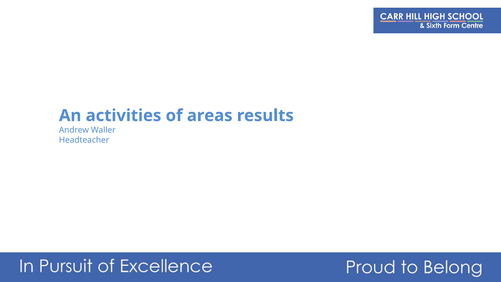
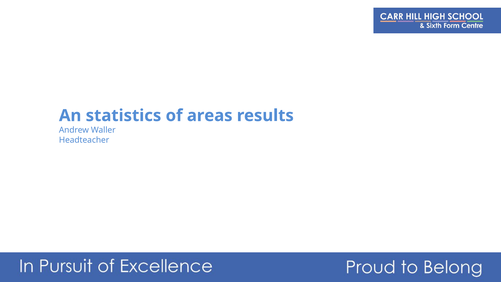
activities: activities -> statistics (123, 115)
